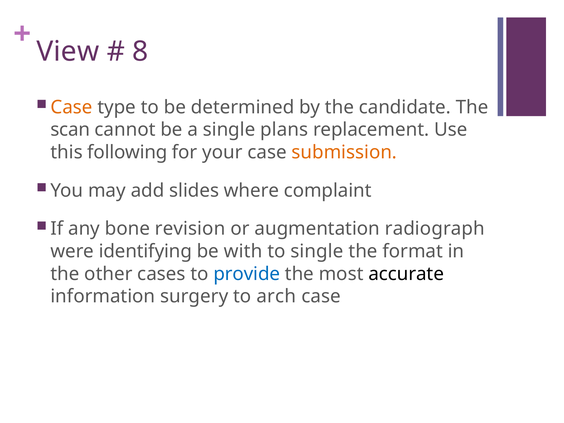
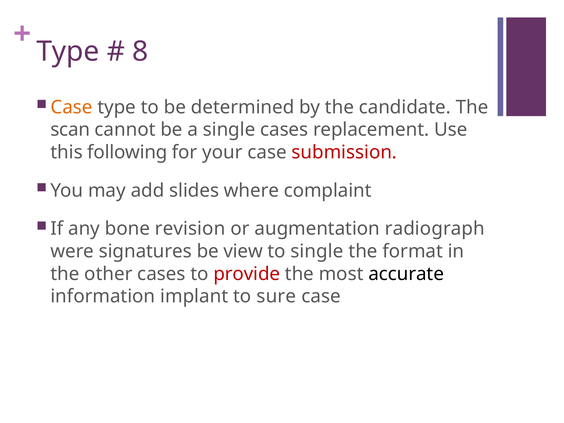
View: View -> Type (68, 52)
single plans: plans -> cases (284, 130)
submission colour: orange -> red (344, 152)
identifying: identifying -> signatures (145, 251)
with: with -> view (243, 251)
provide colour: blue -> red (247, 274)
surgery: surgery -> implant (194, 296)
arch: arch -> sure (276, 296)
